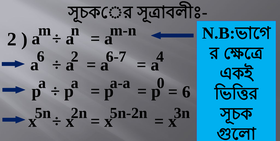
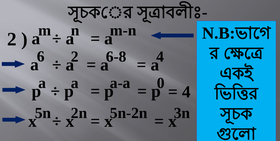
6-7: 6-7 -> 6-8 (116, 57)
6: 6 -> 4 (186, 92)
